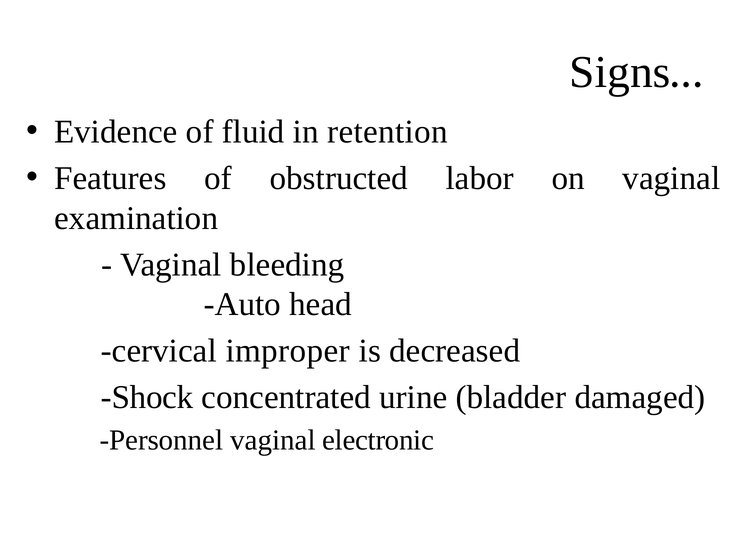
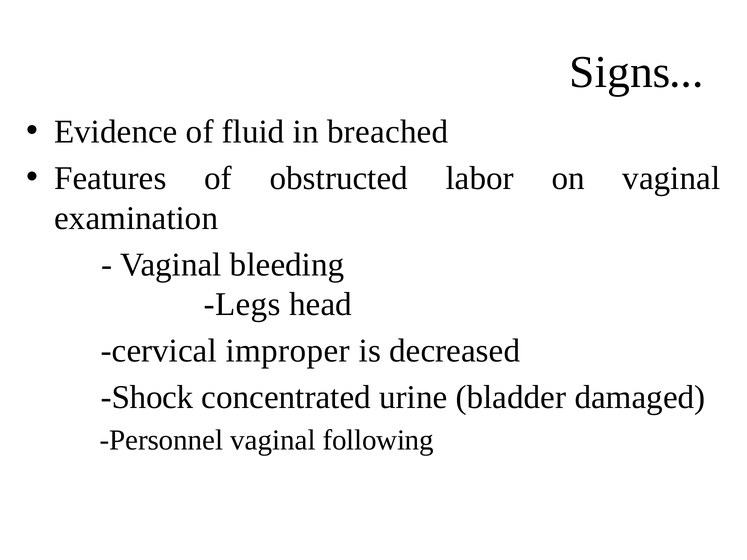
retention: retention -> breached (388, 132)
Auto: Auto -> Legs (242, 305)
electronic: electronic -> following (378, 441)
